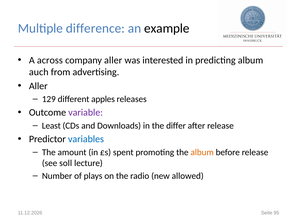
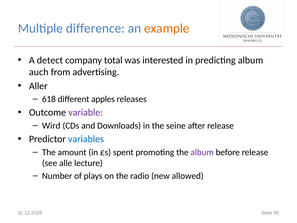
example colour: black -> orange (167, 28)
across: across -> detect (50, 60)
company aller: aller -> total (113, 60)
129: 129 -> 618 (49, 99)
Least: Least -> Wird (51, 126)
differ: differ -> seine (176, 126)
album colour: orange -> purple (202, 152)
soll: soll -> alle (66, 163)
